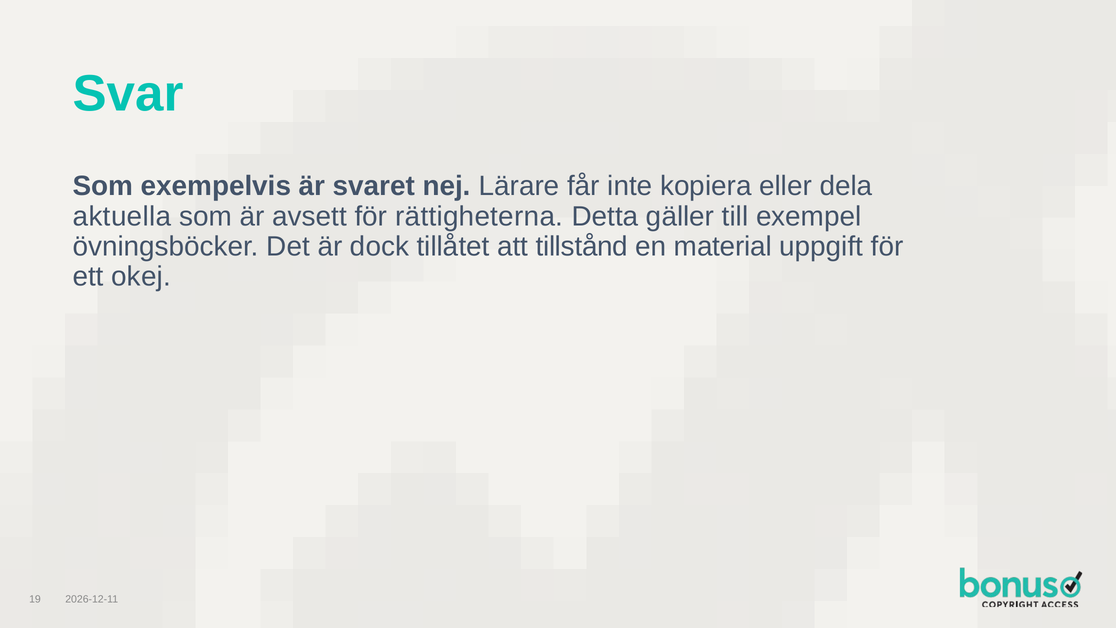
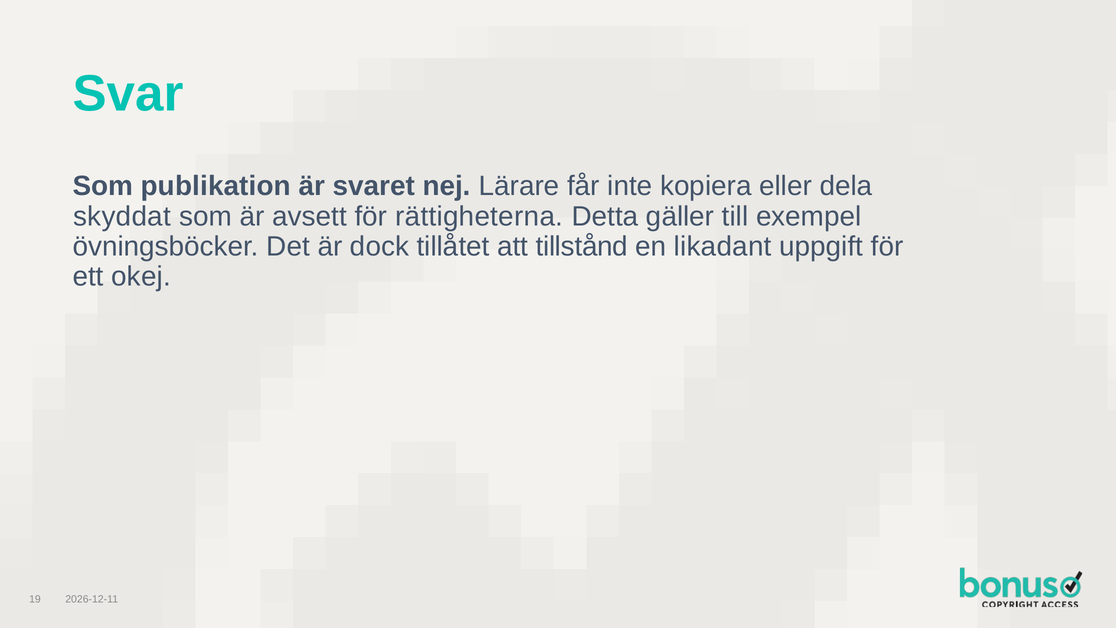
exempelvis: exempelvis -> publikation (216, 186)
aktuella: aktuella -> skyddat (122, 216)
material: material -> likadant (723, 246)
